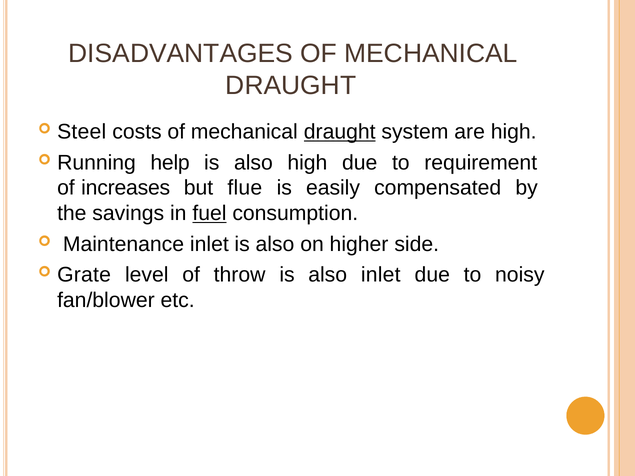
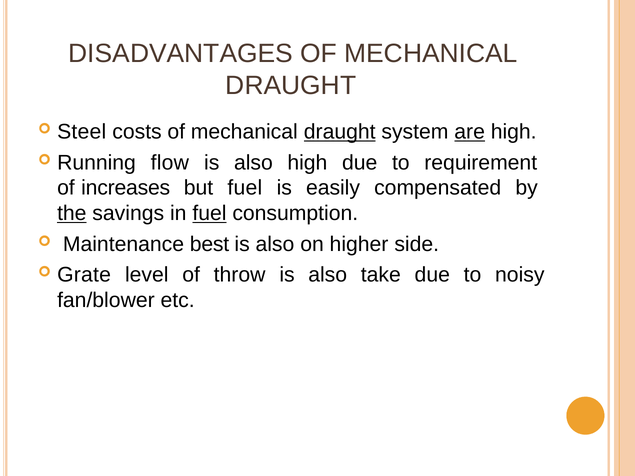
are underline: none -> present (470, 132)
help: help -> flow (170, 163)
but flue: flue -> fuel (245, 188)
the underline: none -> present (72, 213)
Maintenance inlet: inlet -> best (210, 244)
also inlet: inlet -> take (381, 275)
